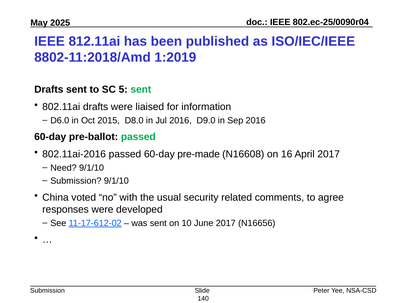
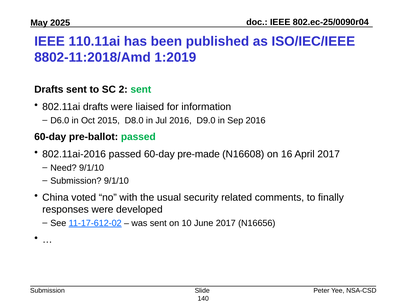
812.11ai: 812.11ai -> 110.11ai (94, 41)
5: 5 -> 2 (123, 89)
agree: agree -> finally (331, 197)
